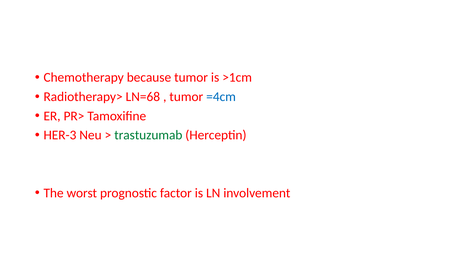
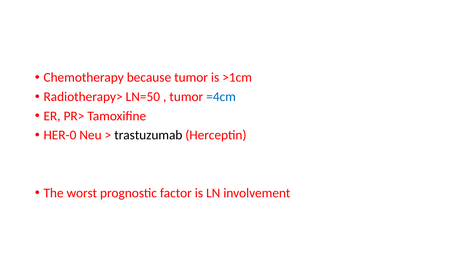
LN=68: LN=68 -> LN=50 (143, 97)
HER-3: HER-3 -> HER-0 (60, 135)
trastuzumab colour: green -> black (148, 135)
